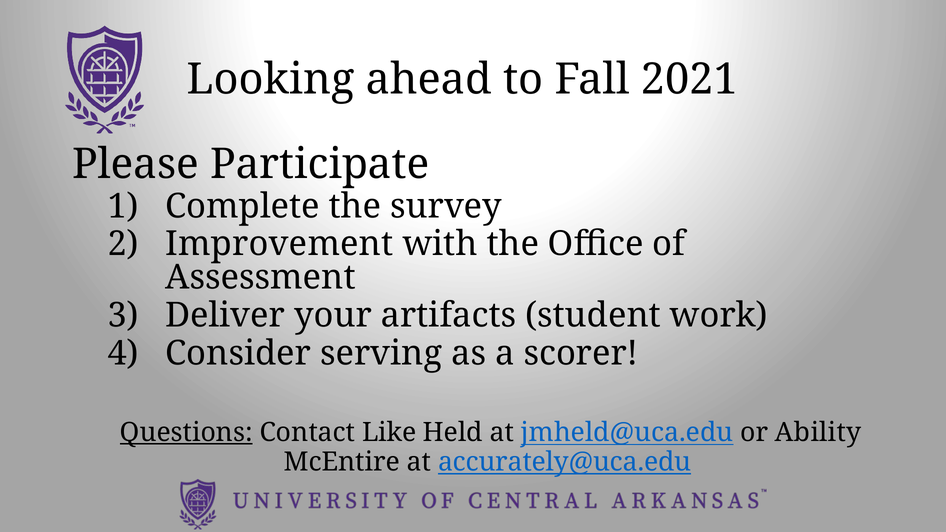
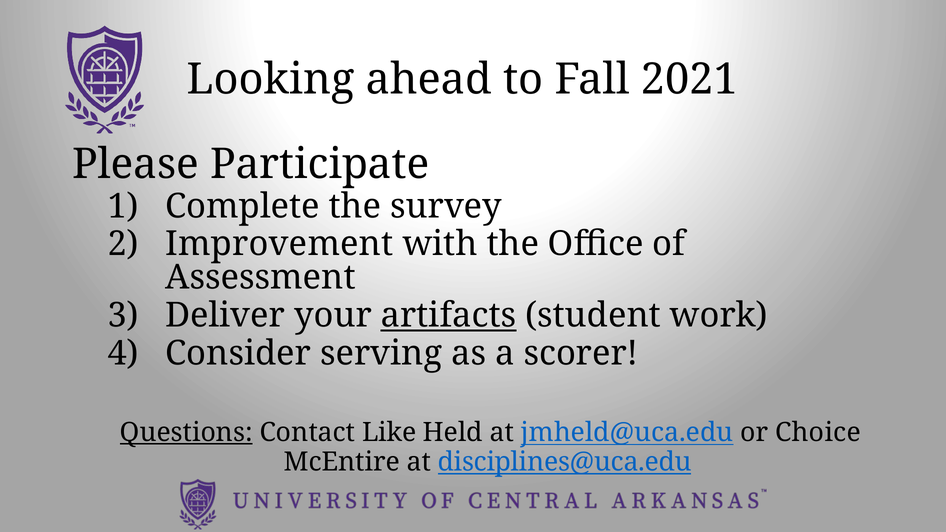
artifacts underline: none -> present (449, 316)
Ability: Ability -> Choice (818, 432)
accurately@uca.edu: accurately@uca.edu -> disciplines@uca.edu (565, 462)
